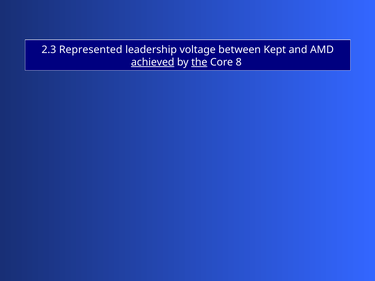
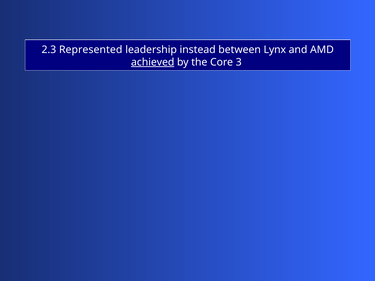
voltage: voltage -> instead (198, 50)
Kept: Kept -> Lynx (275, 50)
the underline: present -> none (199, 62)
8: 8 -> 3 (239, 62)
